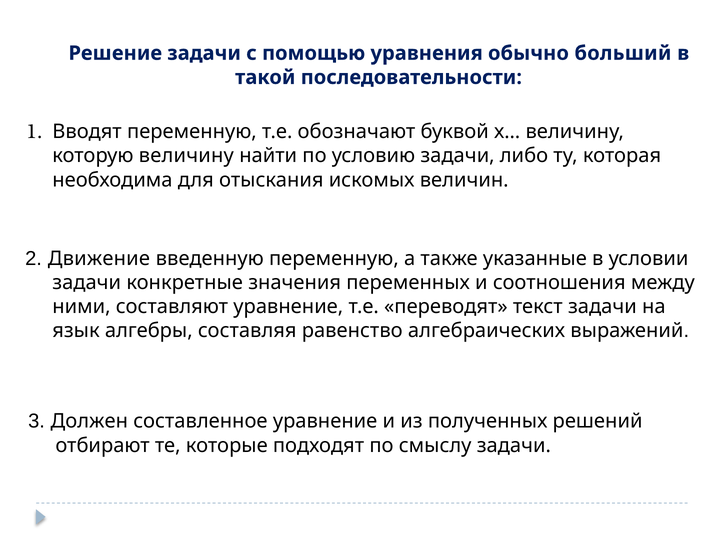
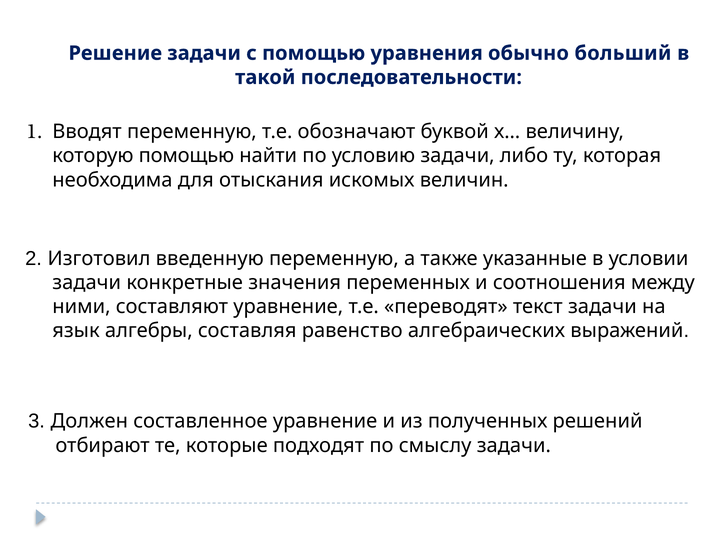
которую величину: величину -> помощью (186, 156)
Движение: Движение -> Изготовил (99, 258)
